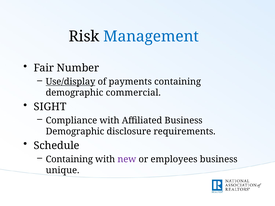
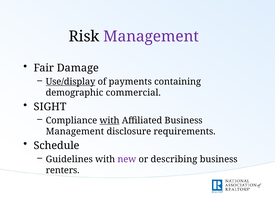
Management colour: blue -> purple (151, 37)
Number: Number -> Damage (78, 68)
with underline: none -> present (110, 121)
Demographic: Demographic -> Management (75, 132)
Containing: Containing -> Guidelines (69, 159)
employees: employees -> describing (174, 159)
unique: unique -> renters (63, 170)
